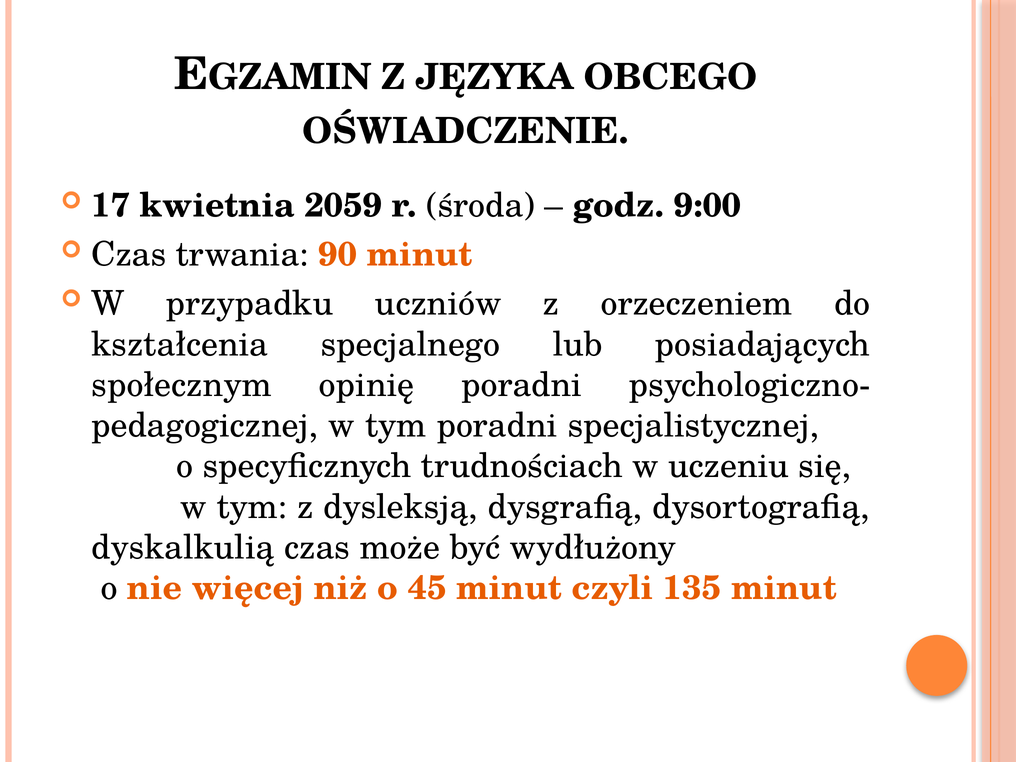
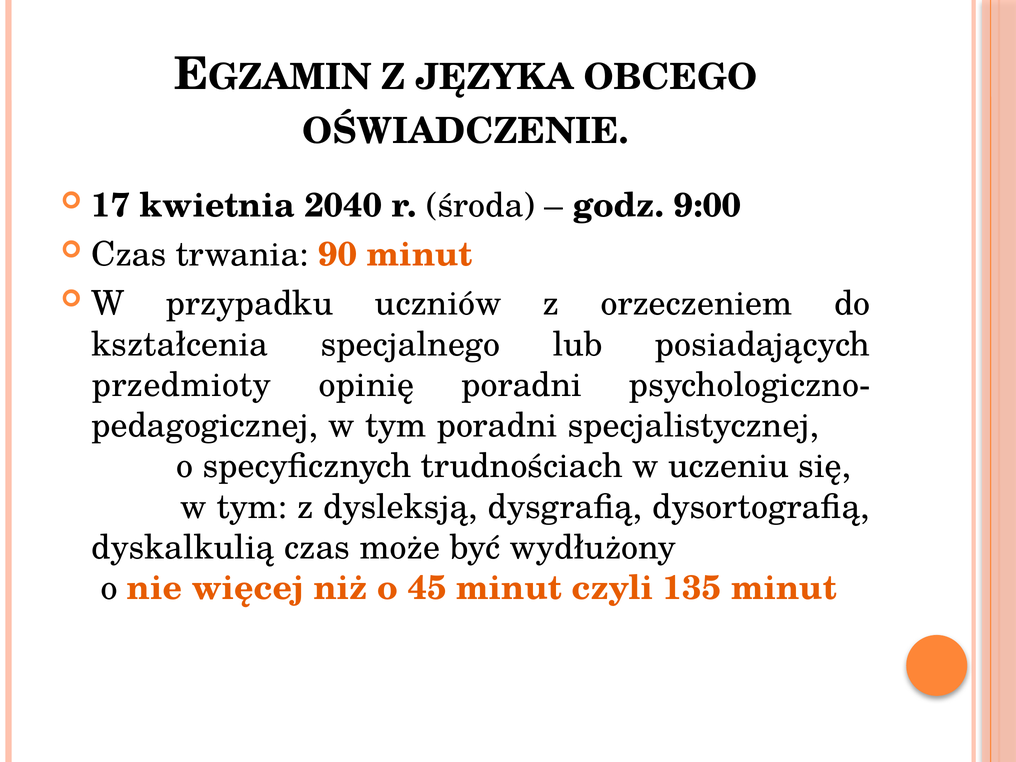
2059: 2059 -> 2040 (343, 206)
społecznym: społecznym -> przedmioty (181, 385)
